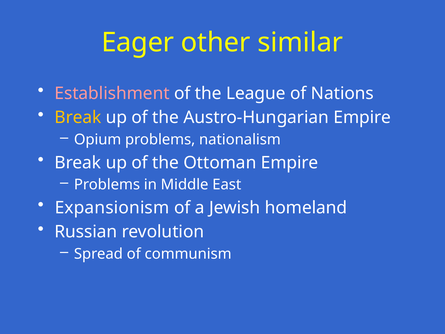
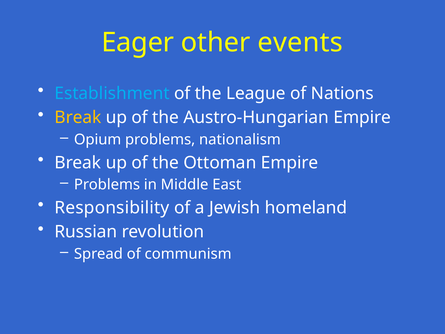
similar: similar -> events (300, 42)
Establishment colour: pink -> light blue (112, 93)
Expansionism: Expansionism -> Responsibility (112, 208)
